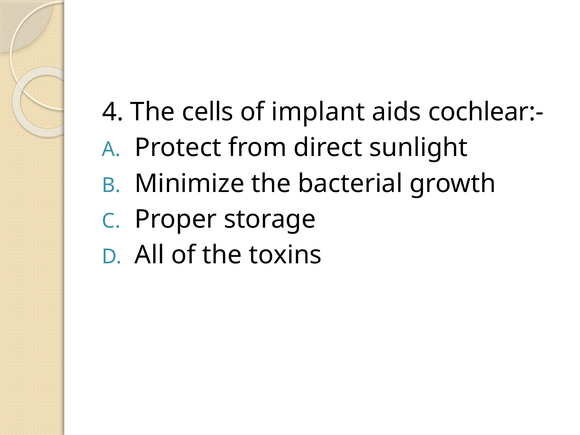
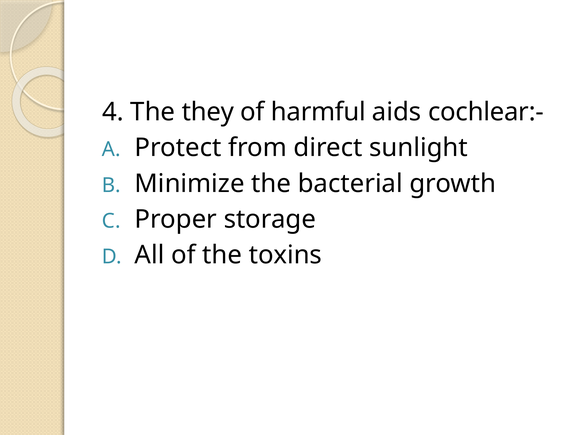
cells: cells -> they (208, 112)
implant: implant -> harmful (318, 112)
